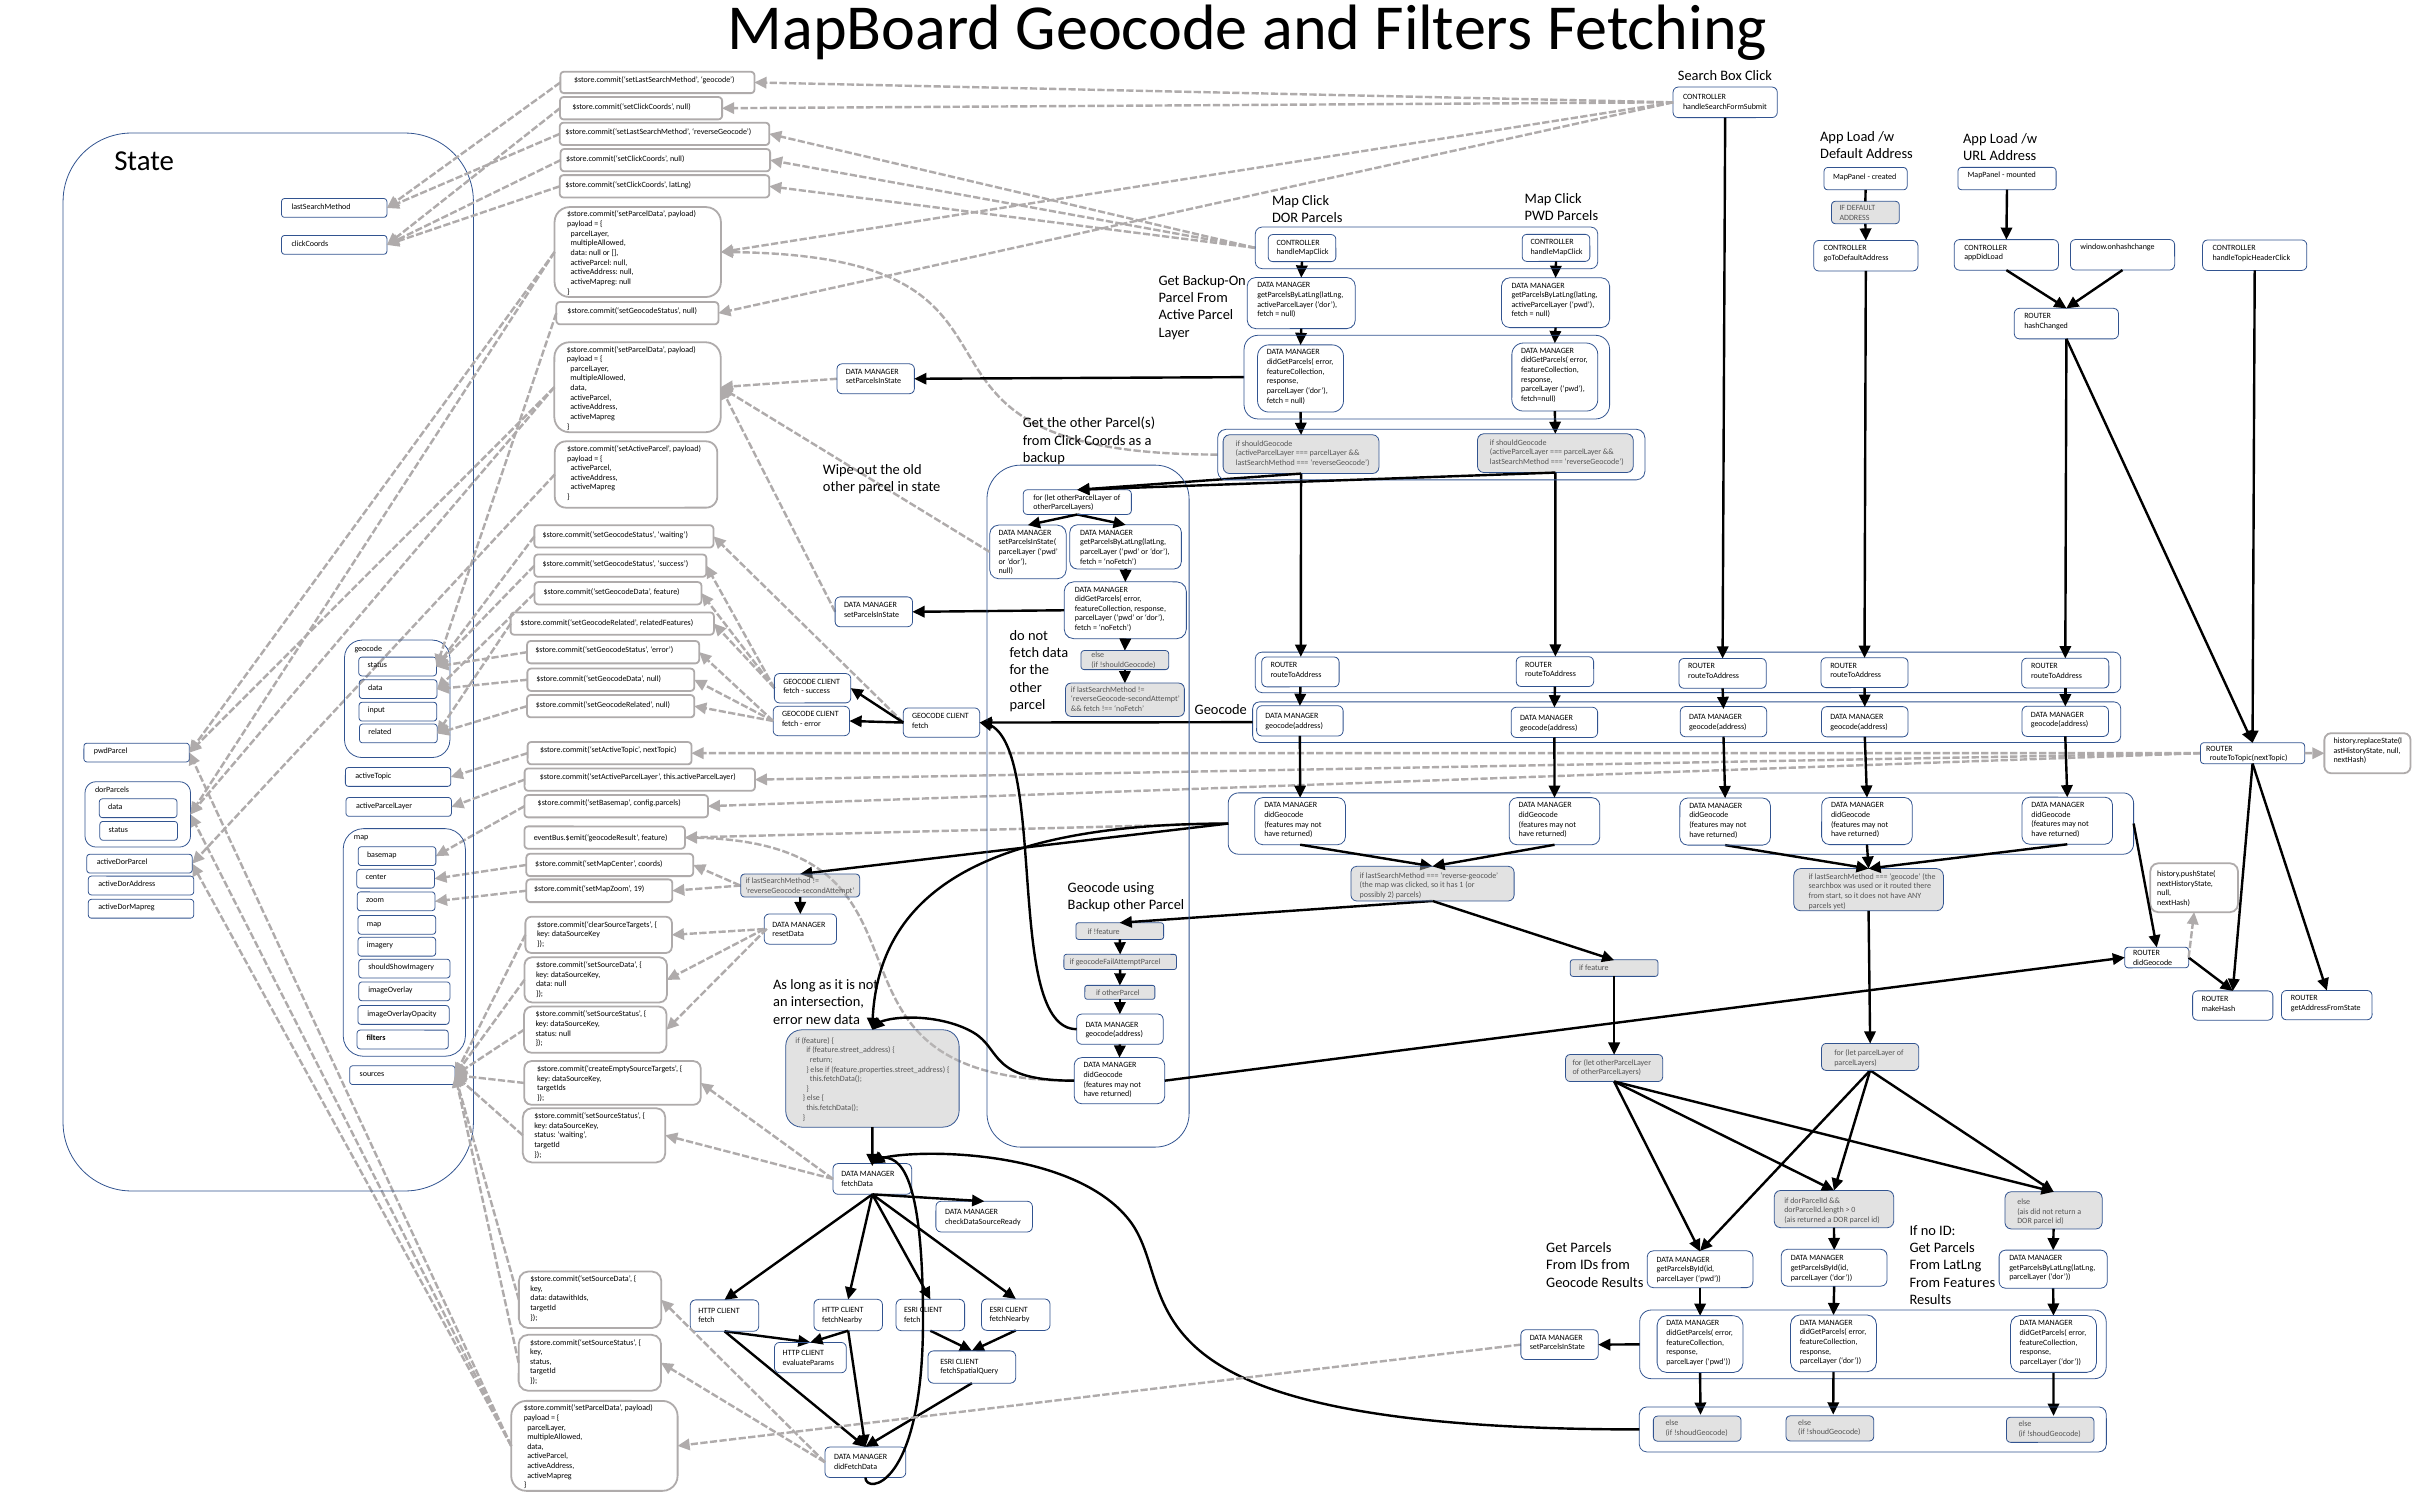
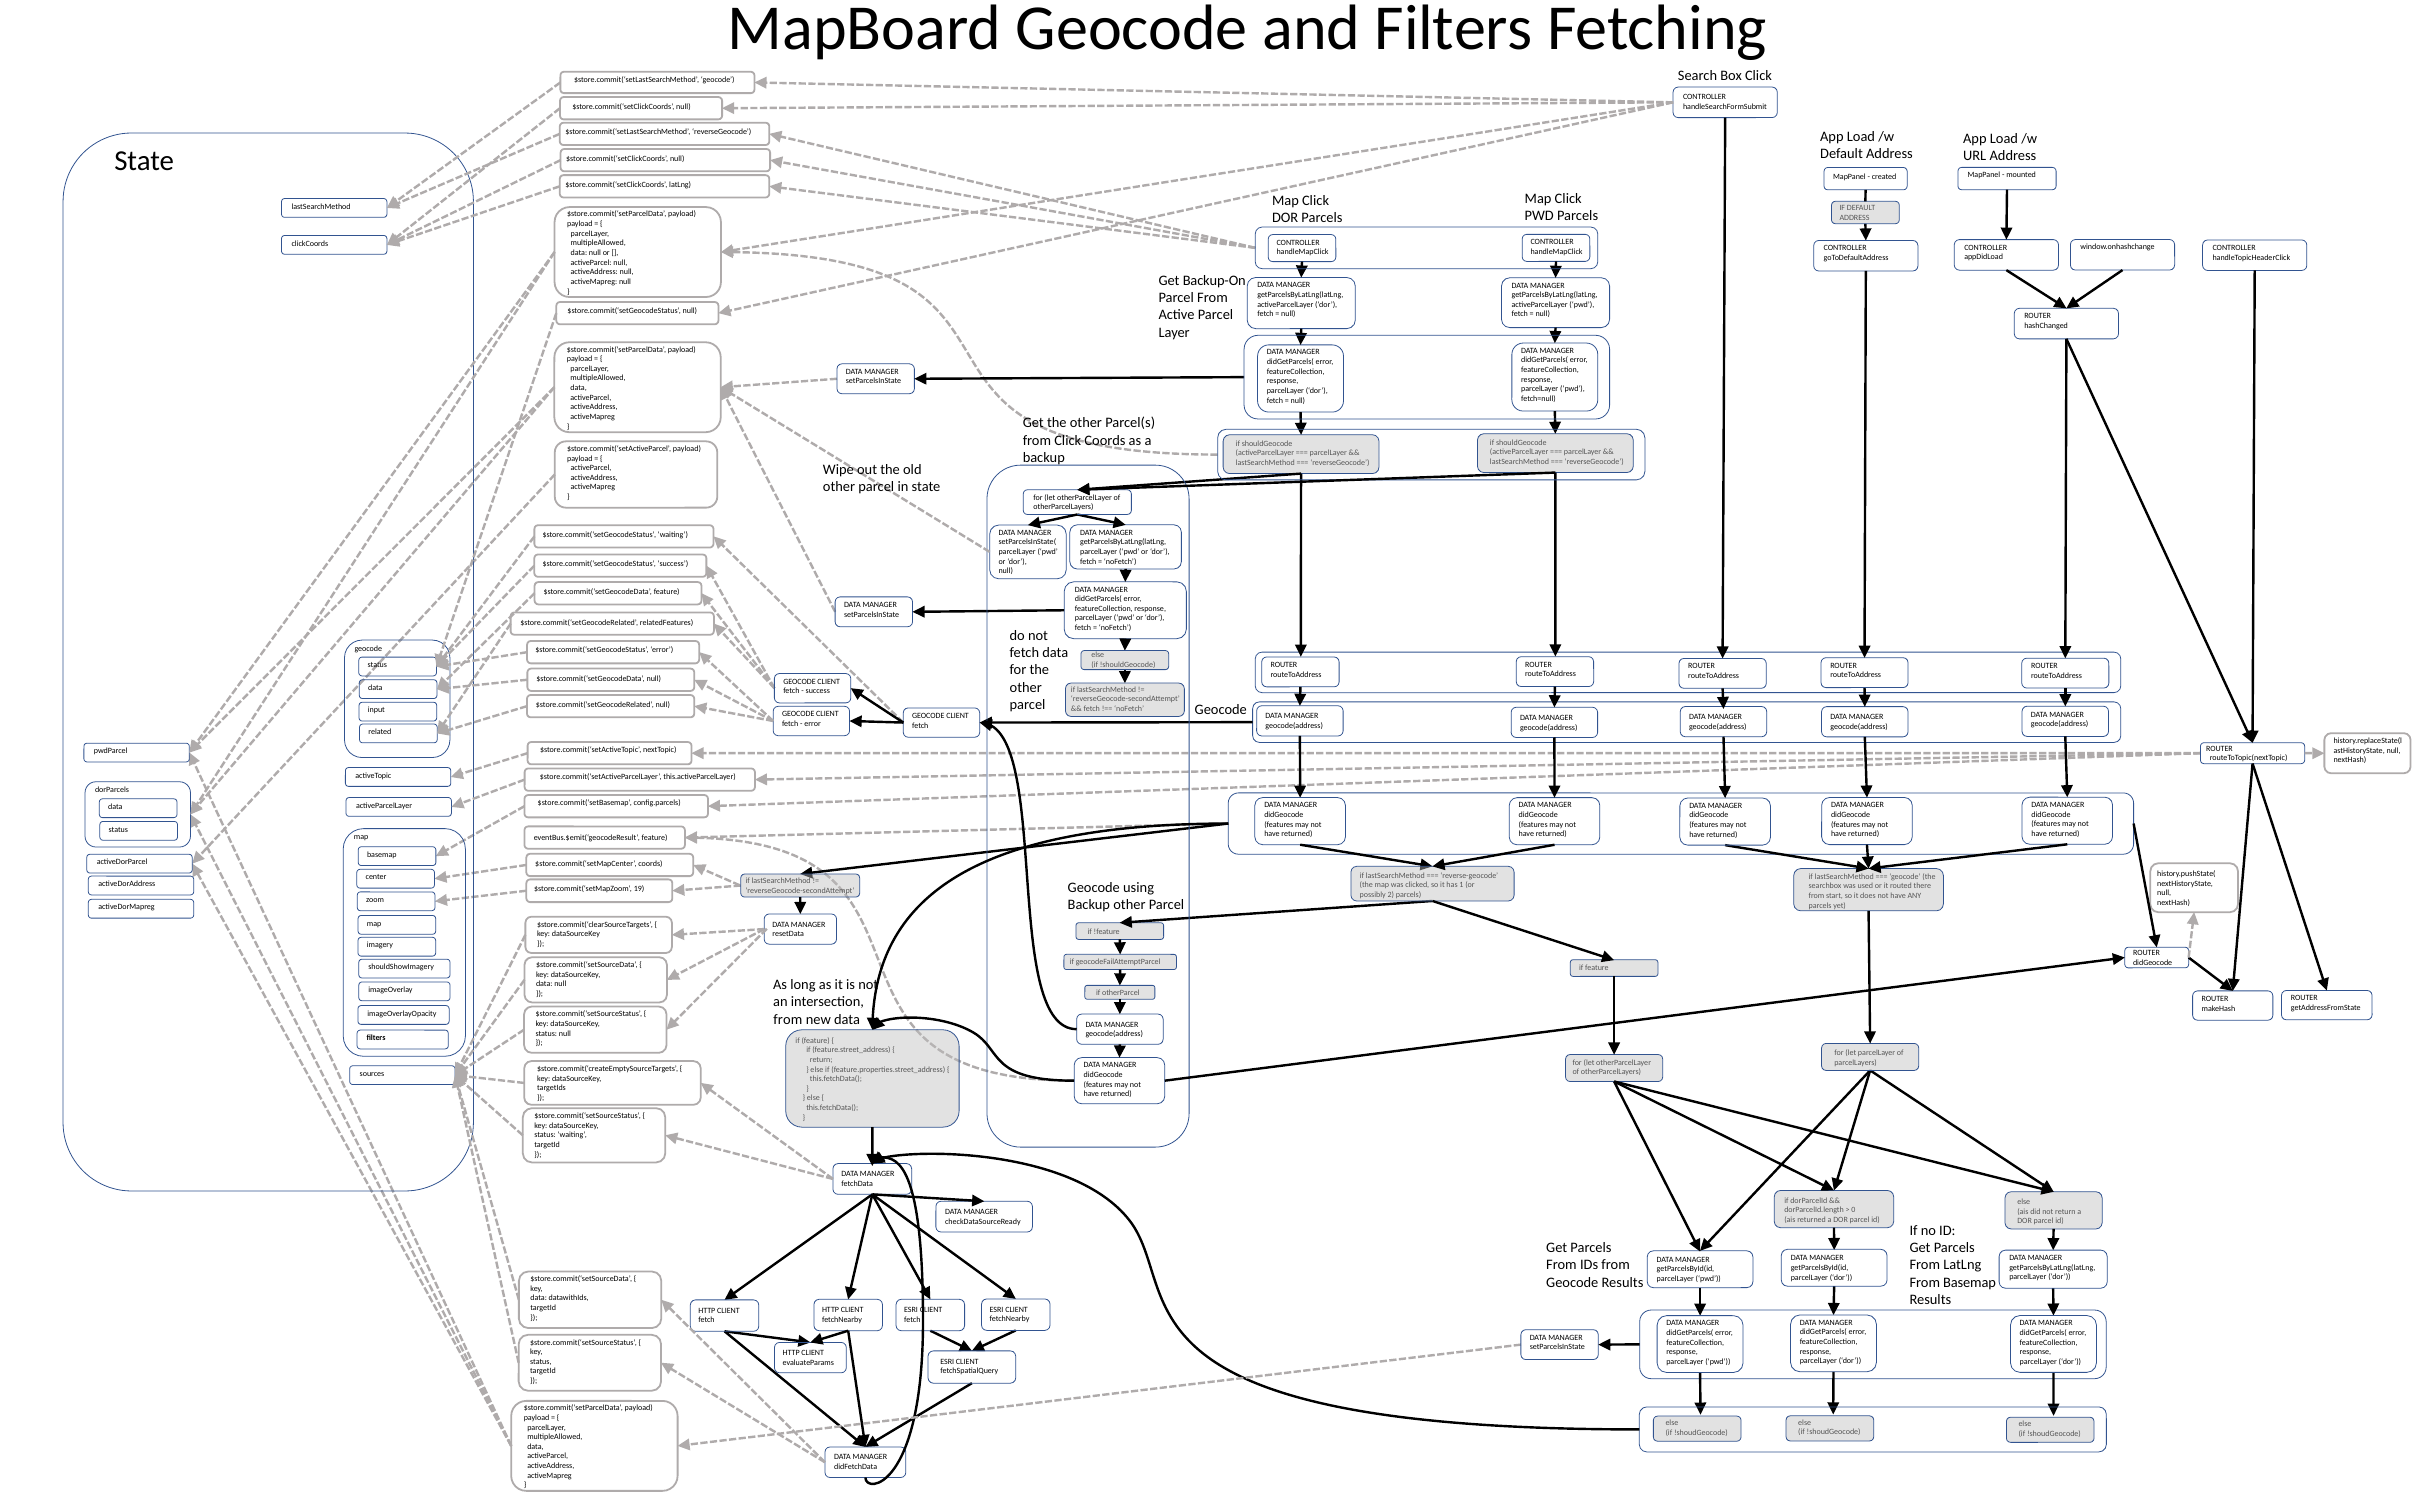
error: error -> from (788, 1020)
From Features: Features -> Basemap (1970, 1283)
